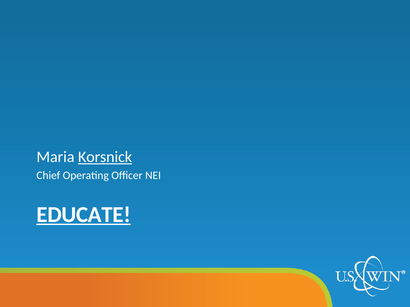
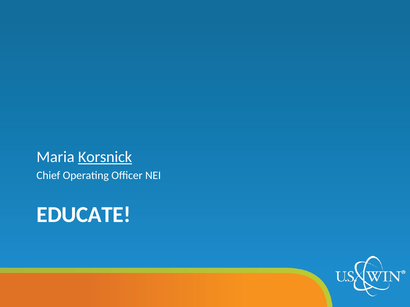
EDUCATE underline: present -> none (84, 215)
